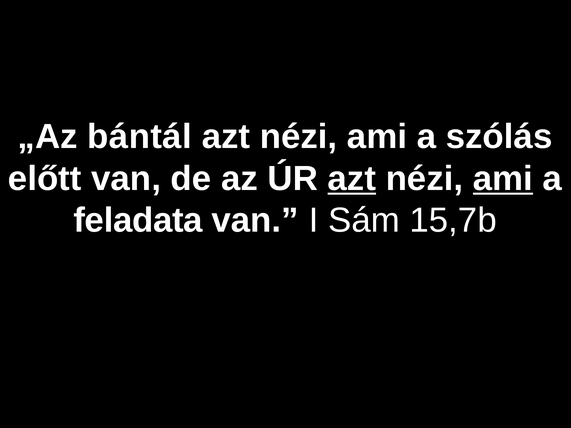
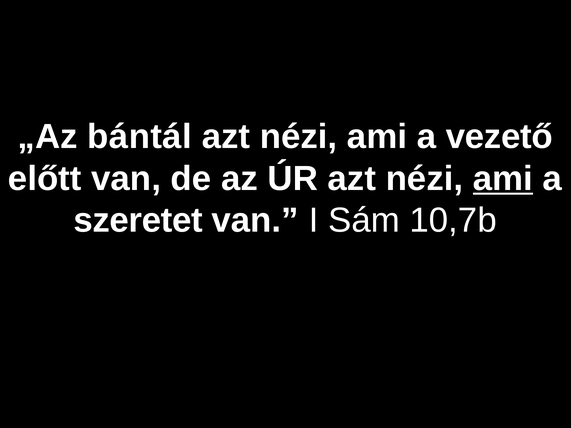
szólás: szólás -> vezető (499, 137)
azt underline: present -> none (352, 179)
feladata: feladata -> szeretet (138, 221)
15,7b: 15,7b -> 10,7b (453, 221)
